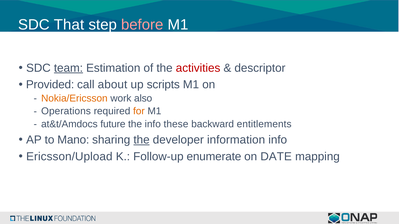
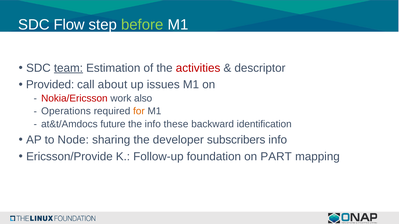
That: That -> Flow (69, 25)
before colour: pink -> light green (142, 25)
scripts: scripts -> issues (163, 85)
Nokia/Ericsson colour: orange -> red (74, 99)
entitlements: entitlements -> identification (264, 124)
Mano: Mano -> Node (73, 140)
the underline: present -> none (142, 140)
information: information -> subscribers (236, 140)
Ericsson/Upload: Ericsson/Upload -> Ericsson/Provide (69, 157)
enumerate: enumerate -> foundation (214, 157)
DATE: DATE -> PART (276, 157)
